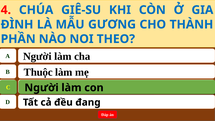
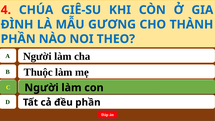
đều đang: đang -> phần (88, 102)
